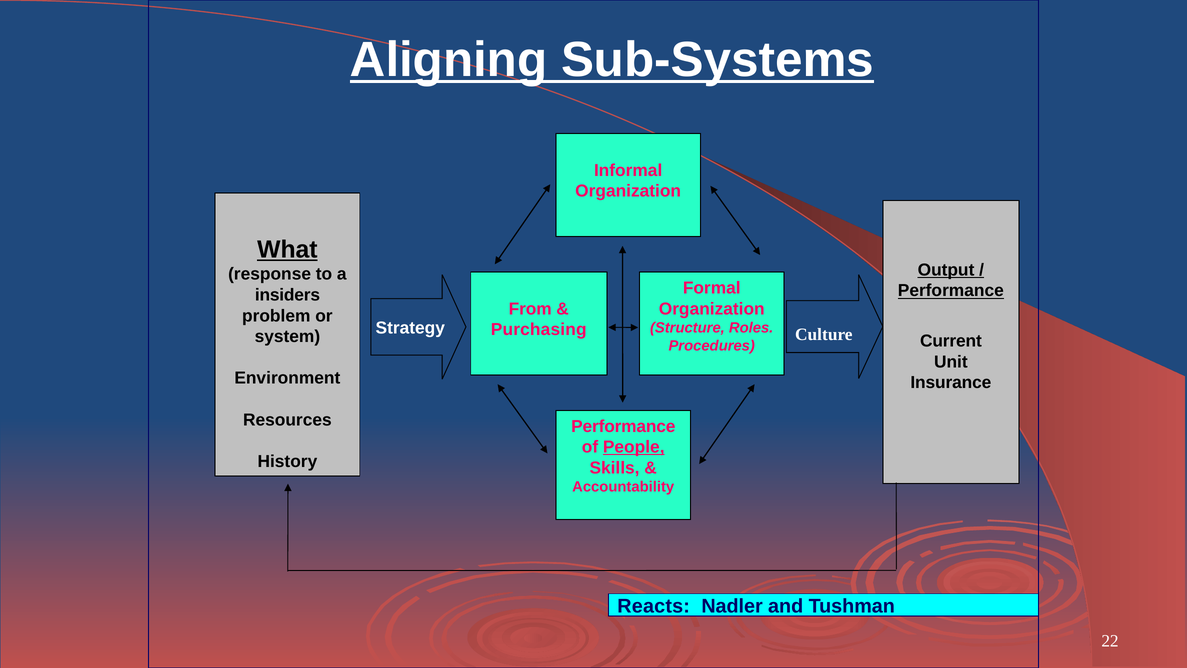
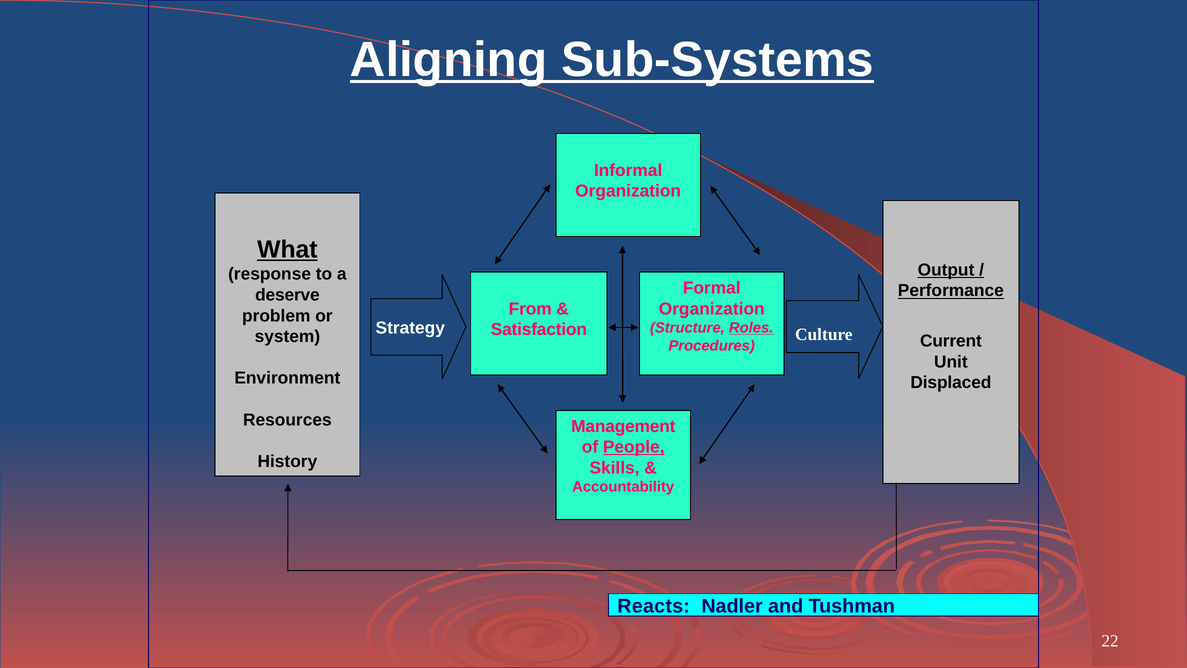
insiders: insiders -> deserve (287, 295)
Roles underline: none -> present (751, 328)
Purchasing: Purchasing -> Satisfaction (539, 329)
Insurance: Insurance -> Displaced (951, 382)
Performance: Performance -> Management (623, 426)
